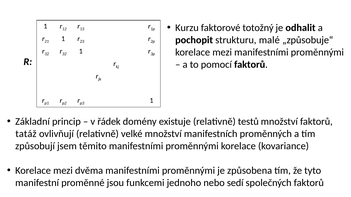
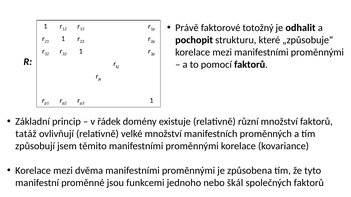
Kurzu: Kurzu -> Právě (187, 28)
malé: malé -> které (269, 40)
testů: testů -> různí (248, 122)
sedí: sedí -> škál (235, 183)
